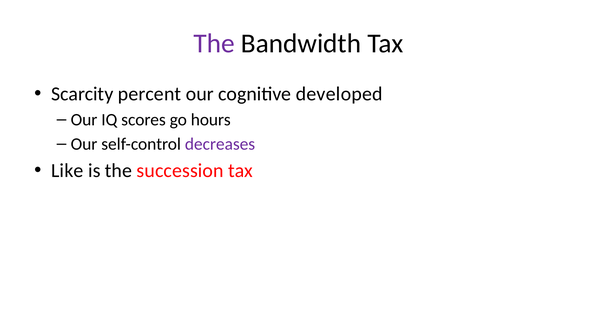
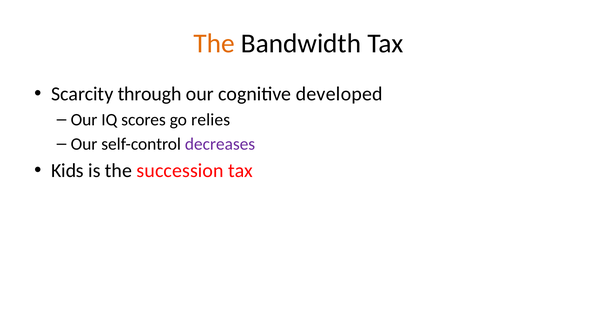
The colour: purple -> orange (214, 43)
percent: percent -> through (150, 94)
hours: hours -> relies (211, 120)
Like: Like -> Kids (67, 171)
